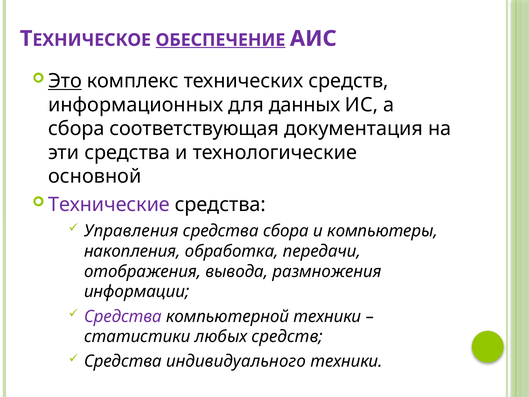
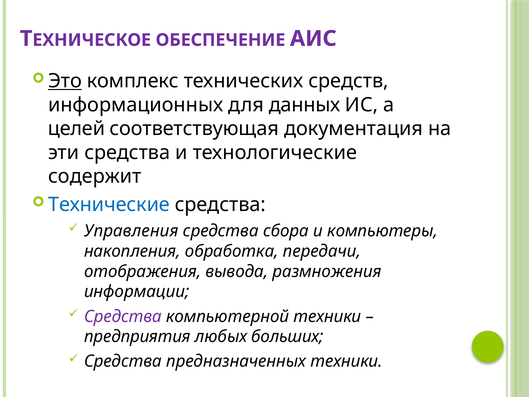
ОБЕСПЕЧЕНИЕ underline: present -> none (220, 40)
сбора: сбора -> целей (76, 129)
основной: основной -> содержит (95, 176)
Технические colour: purple -> blue (109, 205)
статистики: статистики -> предприятия (137, 337)
любых средств: средств -> больших (287, 337)
индивидуального: индивидуального -> предназначенных (236, 361)
